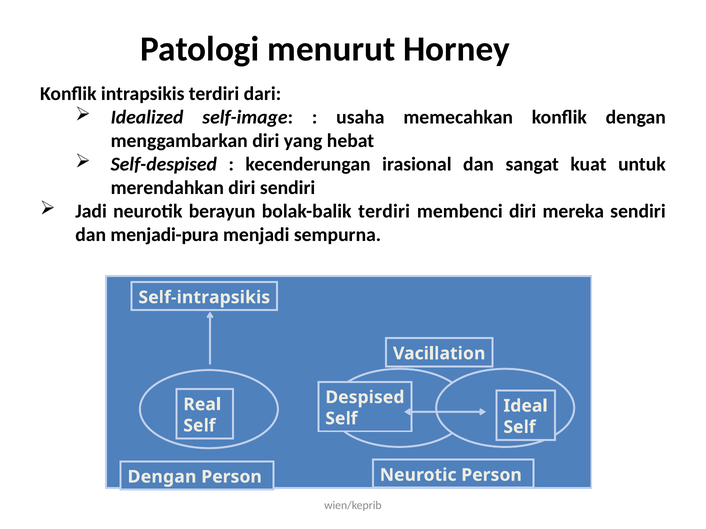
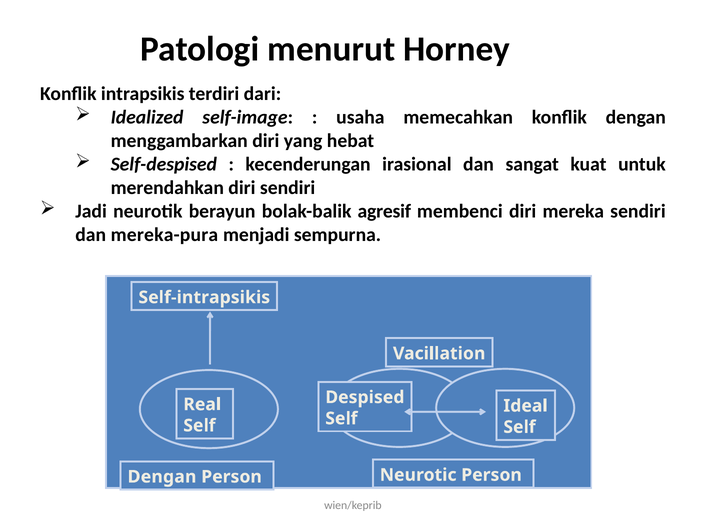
bolak-balik terdiri: terdiri -> agresif (384, 212)
menjadi-pura: menjadi-pura -> mereka-pura (164, 235)
